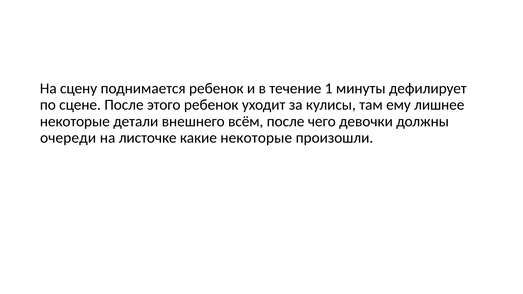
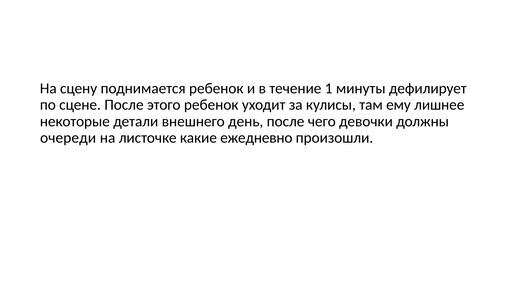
всём: всём -> день (246, 121)
какие некоторые: некоторые -> ежедневно (256, 138)
